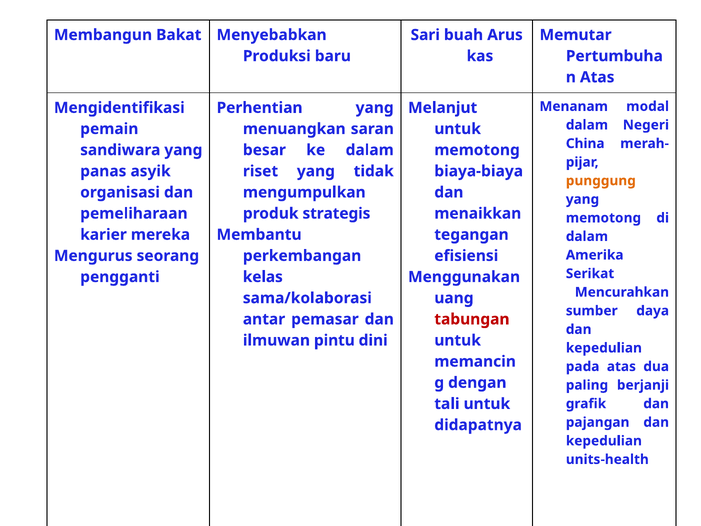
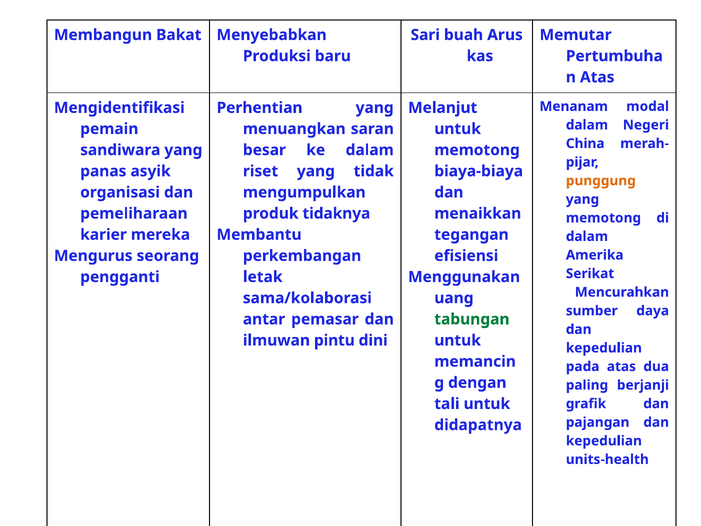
strategis: strategis -> tidaknya (336, 213)
kelas: kelas -> letak (263, 277)
tabungan colour: red -> green (472, 319)
